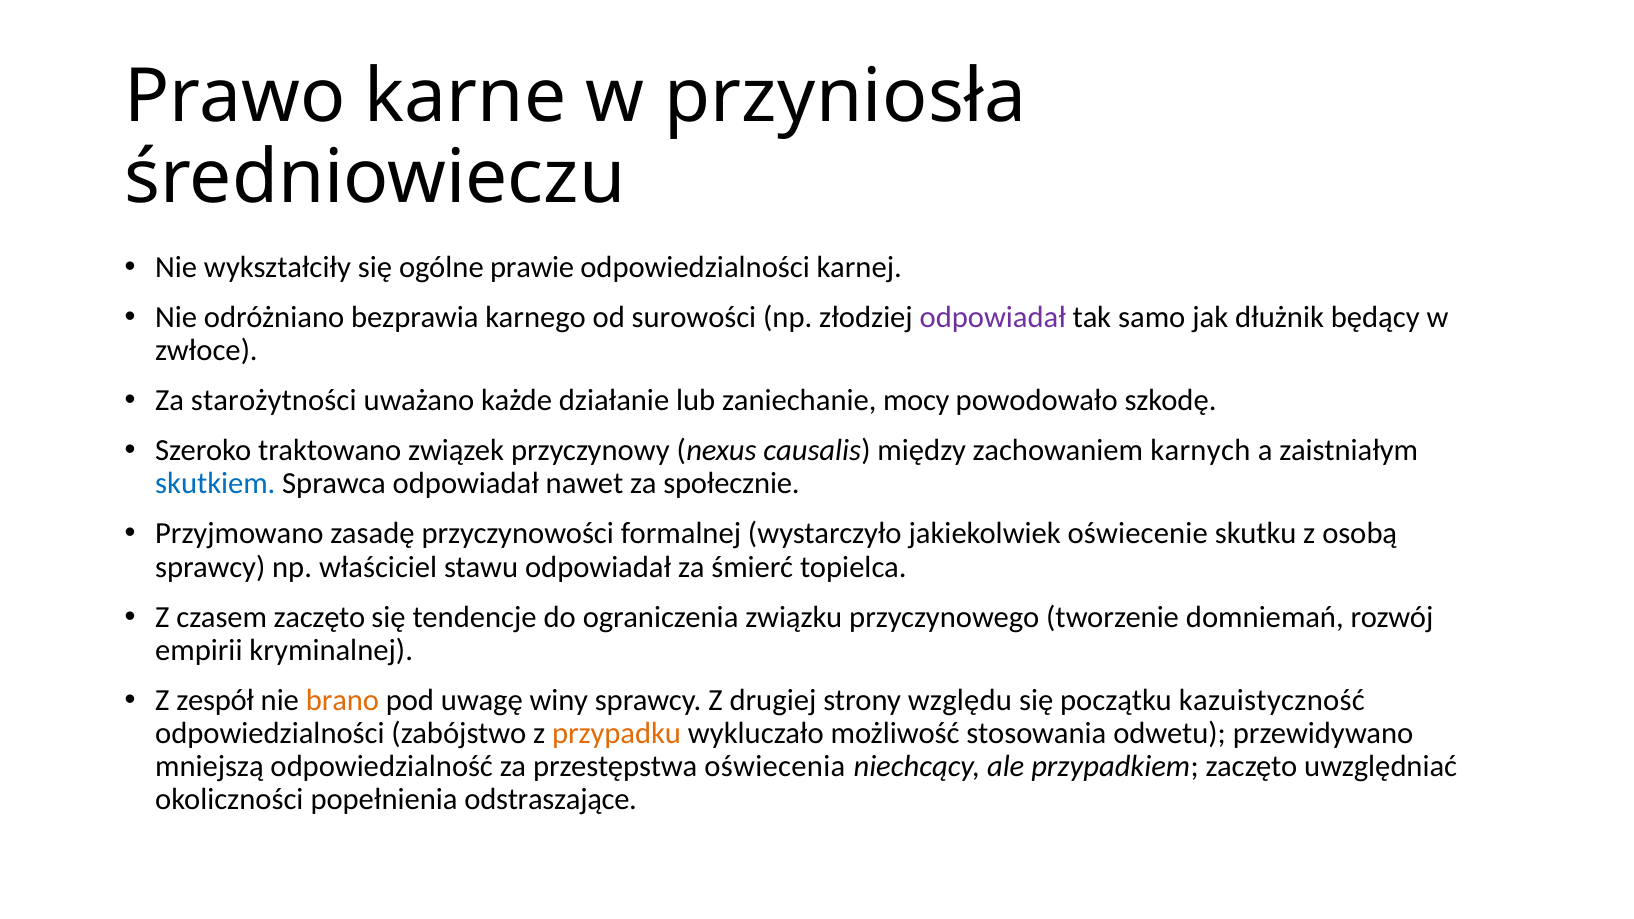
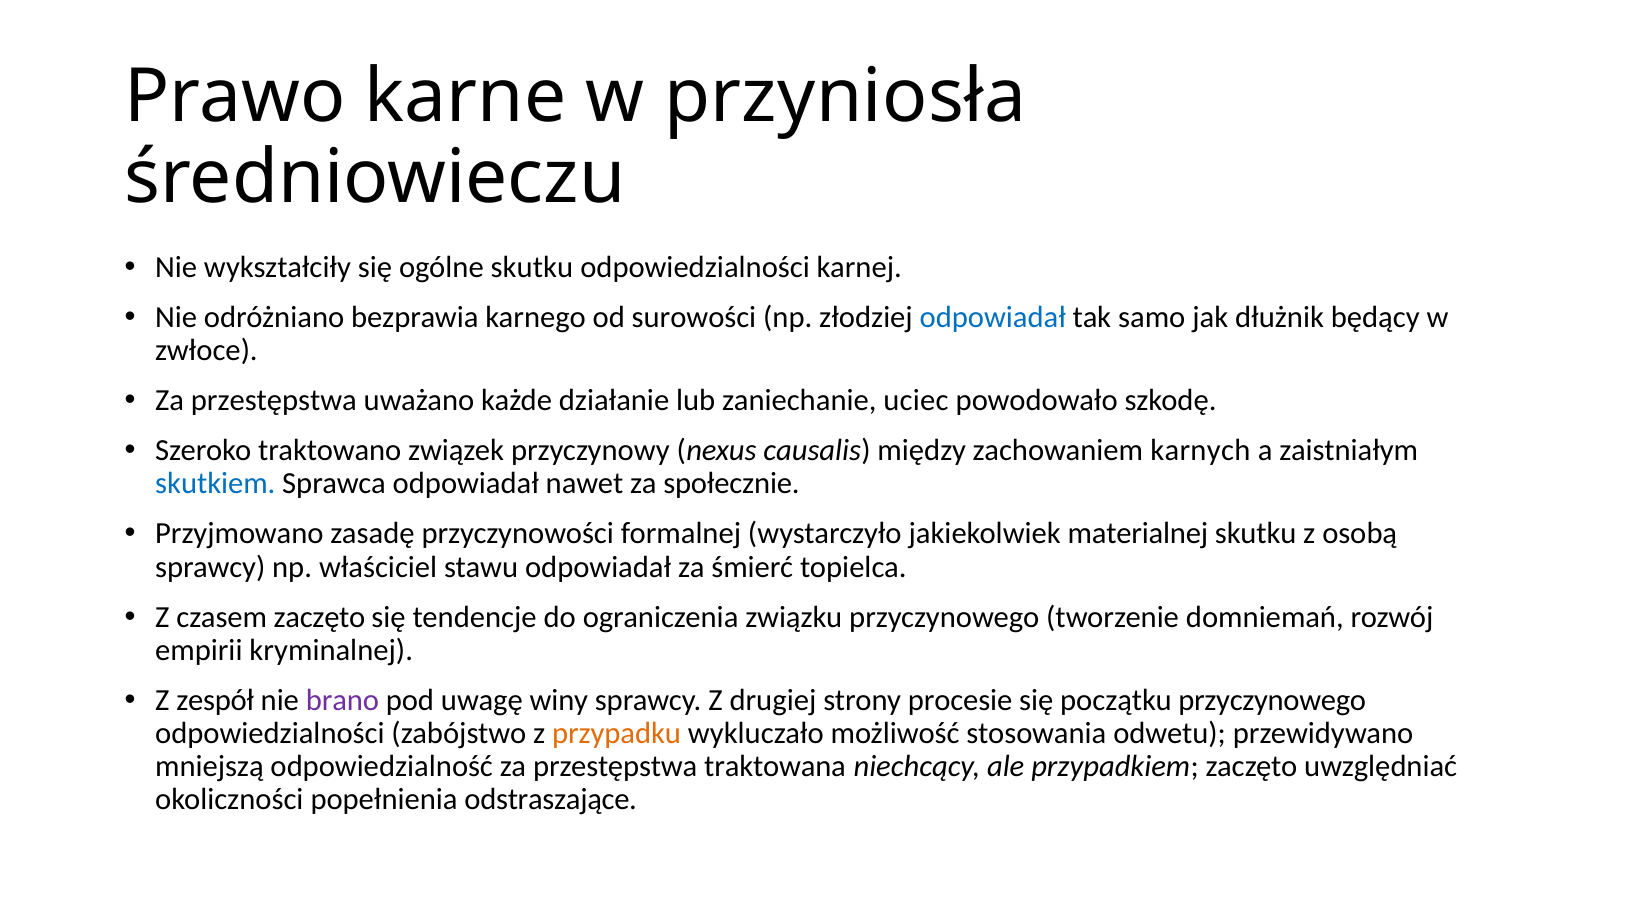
ogólne prawie: prawie -> skutku (532, 267)
odpowiadał colour: purple -> blue (993, 317)
starożytności: starożytności -> przestępstwa (274, 401)
mocy: mocy -> uciec (916, 401)
oświecenie: oświecenie -> materialnej (1138, 534)
brano colour: orange -> purple (342, 700)
względu: względu -> procesie (960, 700)
początku kazuistyczność: kazuistyczność -> przyczynowego (1272, 700)
oświecenia: oświecenia -> traktowana (775, 767)
